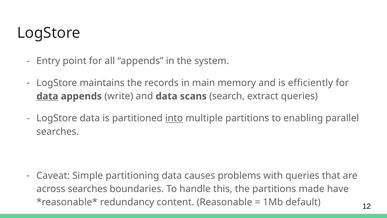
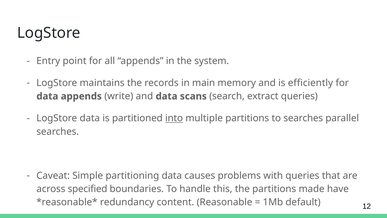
data underline: present -> none (47, 96)
to enabling: enabling -> searches (303, 118)
across searches: searches -> specified (88, 189)
